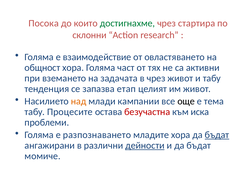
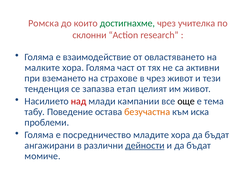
Посока: Посока -> Ромска (44, 23)
стартира: стартира -> учителка (197, 23)
общност: общност -> малките (42, 68)
задачата: задачата -> страхове (119, 78)
и табу: табу -> тези (212, 78)
над colour: orange -> red (79, 101)
Процесите: Процесите -> Поведение (70, 112)
безучастна colour: red -> orange (147, 112)
разпознаването: разпознаването -> посредничество (97, 135)
бъдат underline: present -> none (217, 135)
